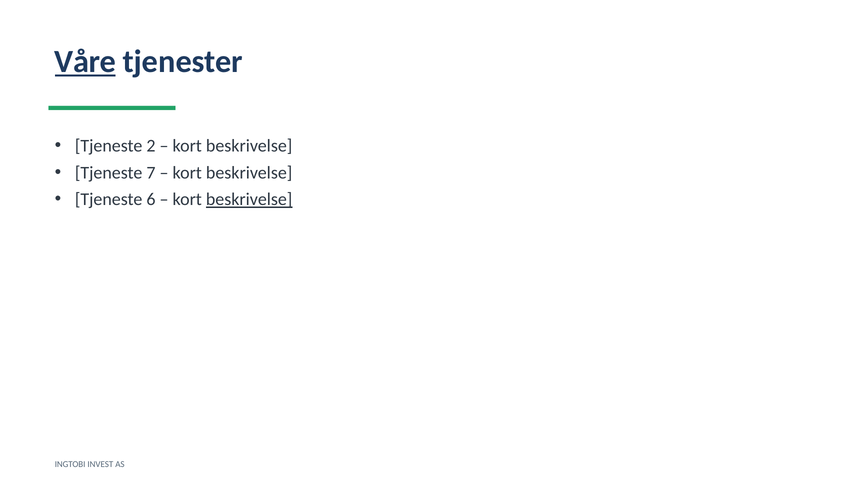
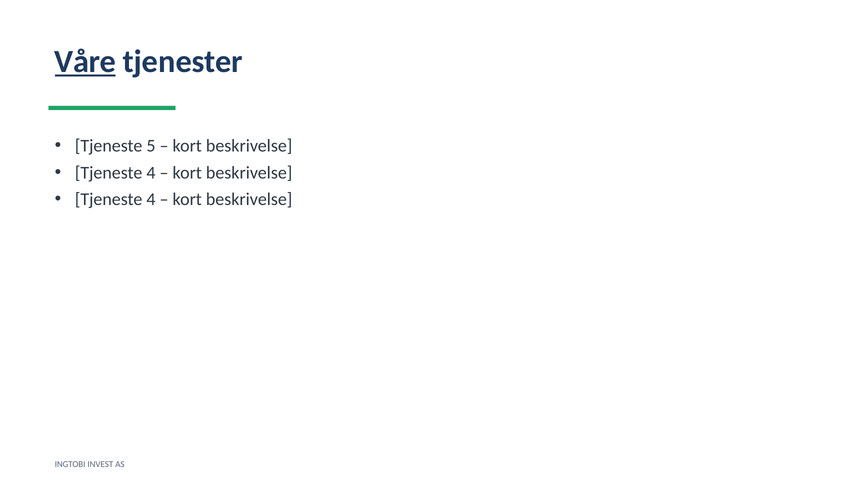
2: 2 -> 5 (151, 146)
7: 7 -> 4 (151, 173)
6: 6 -> 4 (151, 200)
beskrivelse underline: present -> none (249, 200)
